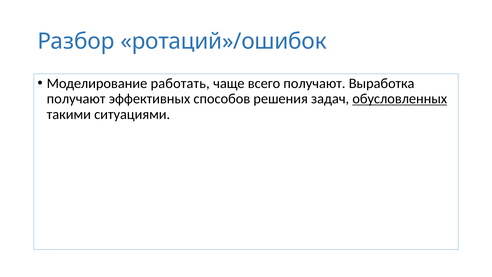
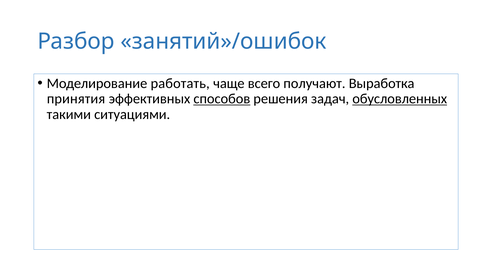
ротаций»/ошибок: ротаций»/ошибок -> занятий»/ошибок (223, 41)
получают: получают -> принятия (76, 99)
способов underline: none -> present (222, 99)
